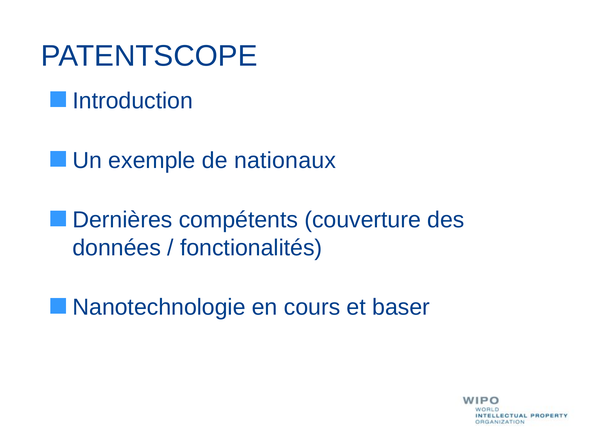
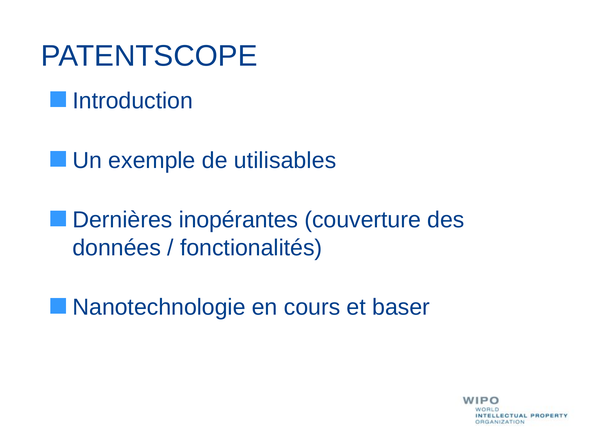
nationaux: nationaux -> utilisables (285, 160)
compétents: compétents -> inopérantes (238, 220)
